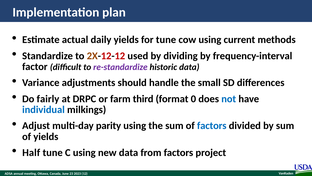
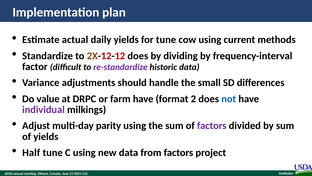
2X-12-12 used: used -> does (138, 56)
fairly: fairly -> value (48, 99)
farm third: third -> have (143, 99)
0: 0 -> 2 (193, 99)
individual colour: blue -> purple (43, 109)
factors colour: blue -> purple (212, 125)
